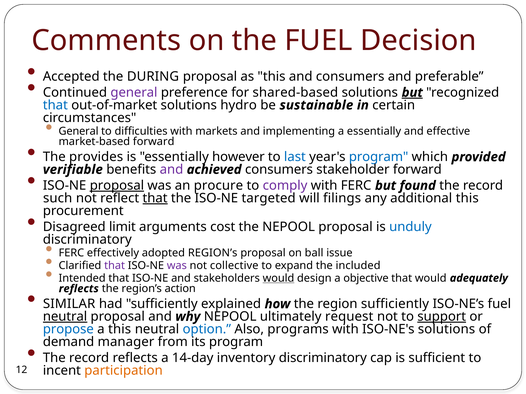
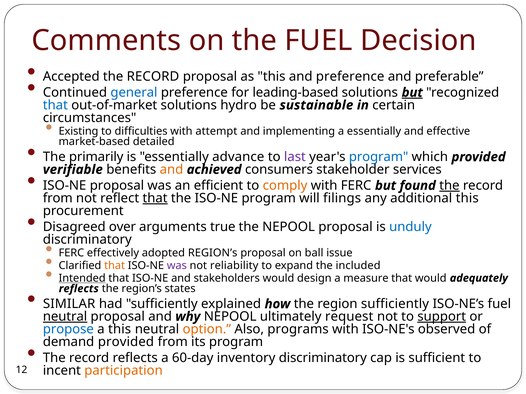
Accepted the DURING: DURING -> RECORD (153, 77)
and consumers: consumers -> preference (350, 77)
general colour: purple -> blue (134, 93)
shared-based: shared-based -> leading-based (295, 93)
General: General -> Existing (79, 131)
markets: markets -> attempt (216, 131)
market-based forward: forward -> detailed (154, 142)
provides: provides -> primarily (96, 157)
however: however -> advance (238, 157)
last colour: blue -> purple (295, 157)
and colour: purple -> orange (171, 170)
stakeholder forward: forward -> services (417, 170)
proposal underline: present -> none (117, 186)
procure: procure -> efficient (219, 186)
comply colour: purple -> orange (285, 186)
the underline: none -> present (449, 186)
such: such -> from (58, 198)
ISO-NE targeted: targeted -> program (269, 198)
limit: limit -> over (122, 227)
cost: cost -> true (223, 227)
that colour: purple -> orange (115, 266)
collective: collective -> reliability (234, 266)
Intended underline: none -> present (82, 278)
would underline: present -> none (278, 278)
objective: objective -> measure (366, 278)
action: action -> states (180, 289)
option colour: blue -> orange (207, 330)
ISO-NE's solutions: solutions -> observed (447, 330)
demand manager: manager -> provided (126, 342)
14-day: 14-day -> 60-day (193, 358)
